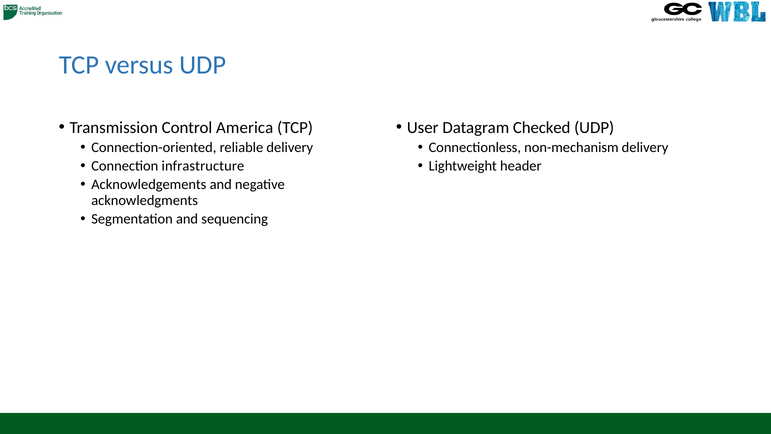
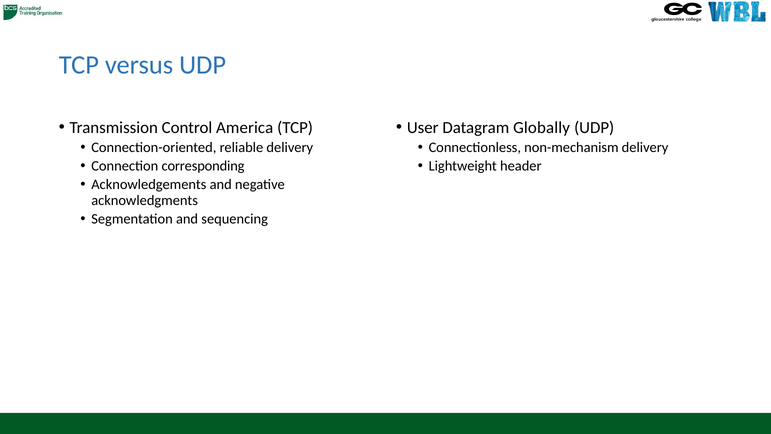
Checked: Checked -> Globally (542, 127)
infrastructure: infrastructure -> corresponding (203, 166)
